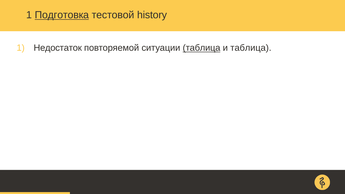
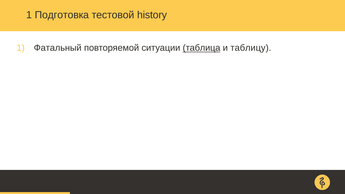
Подготовка underline: present -> none (62, 15)
Недостаток: Недостаток -> Фатальный (58, 48)
и таблица: таблица -> таблицу (251, 48)
